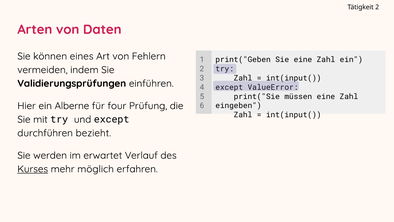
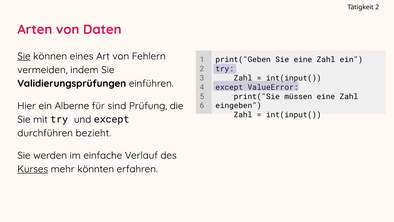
Sie underline: none -> present (24, 56)
four: four -> sind (117, 106)
erwartet: erwartet -> einfache (103, 155)
möglich: möglich -> könnten (96, 169)
